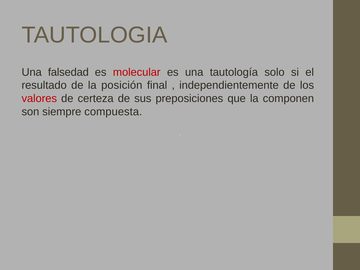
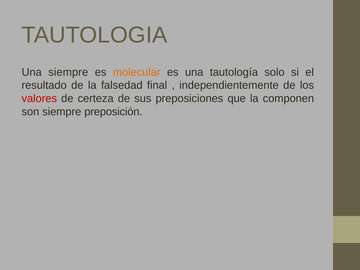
Una falsedad: falsedad -> siempre (68, 72)
molecular colour: red -> orange (137, 72)
posición: posición -> falsedad (122, 85)
compuesta: compuesta -> preposición (113, 112)
